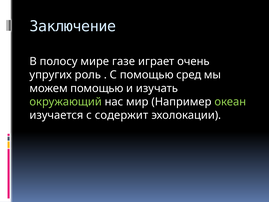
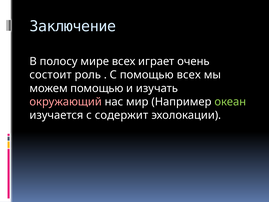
мире газе: газе -> всех (124, 61)
упругих: упругих -> состоит (51, 75)
помощью сред: сред -> всех (189, 75)
окружающий colour: light green -> pink (66, 102)
